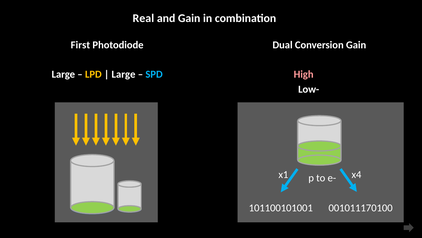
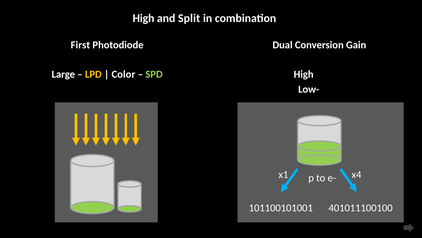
Real: Real -> High (144, 18)
and Gain: Gain -> Split (189, 18)
High colour: pink -> white (304, 74)
Large: Large -> Color (123, 74)
SPD colour: light blue -> light green (154, 74)
001011170100: 001011170100 -> 401011100100 (361, 208)
